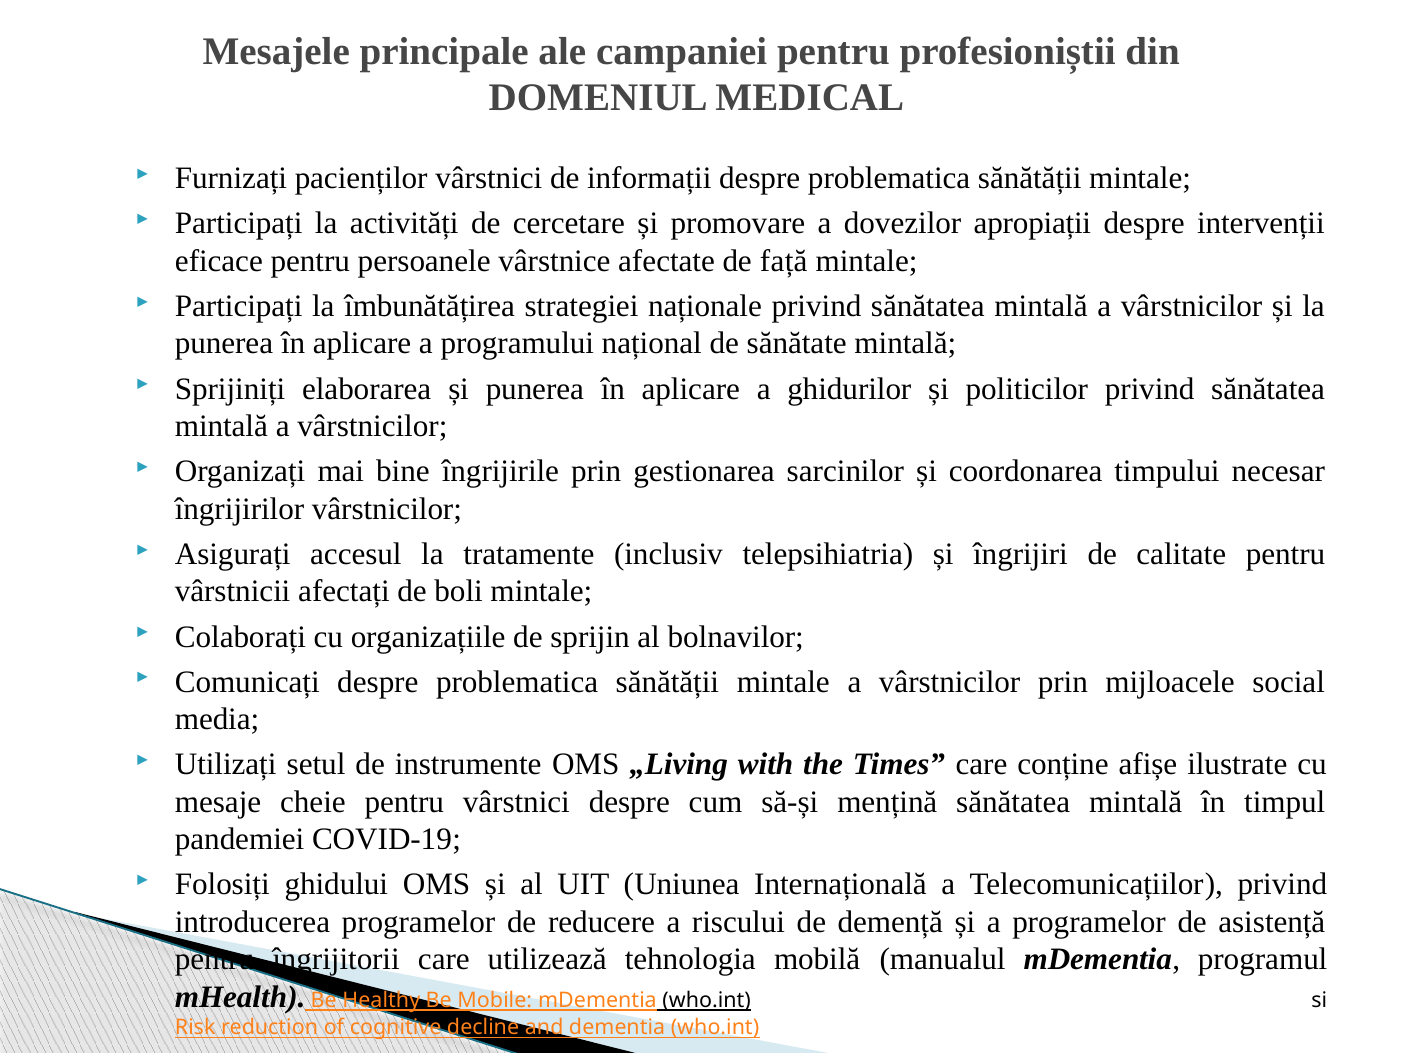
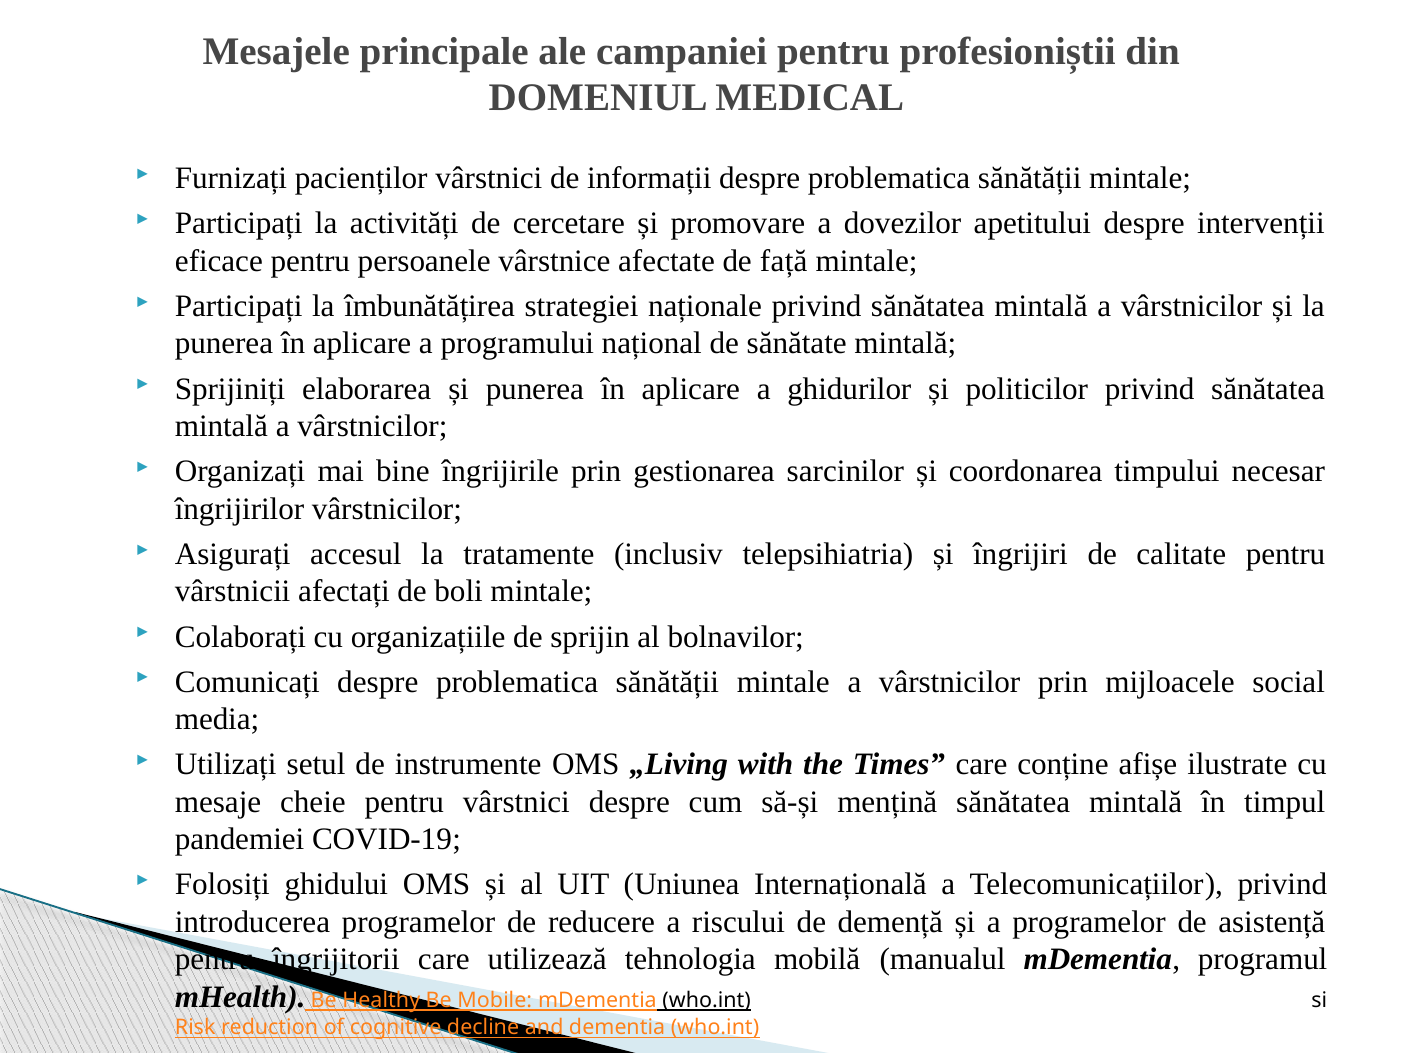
apropiații: apropiații -> apetitului (1032, 224)
